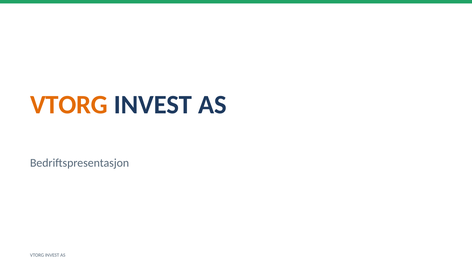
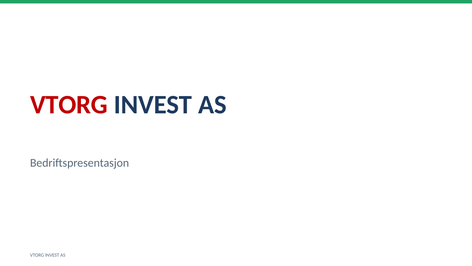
VTORG colour: orange -> red (69, 105)
